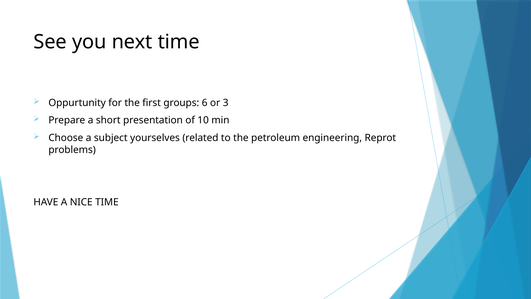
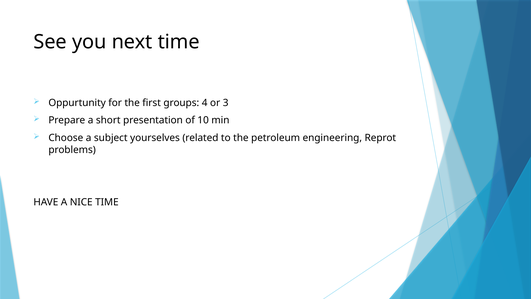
6: 6 -> 4 (205, 103)
